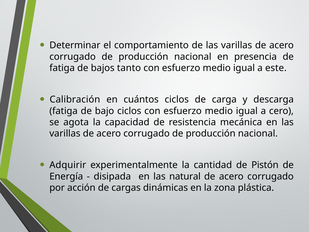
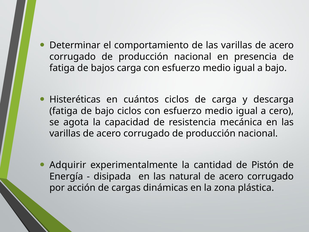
bajos tanto: tanto -> carga (129, 68)
a este: este -> bajo (276, 68)
Calibración: Calibración -> Histeréticas (75, 99)
